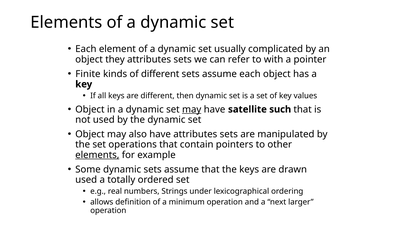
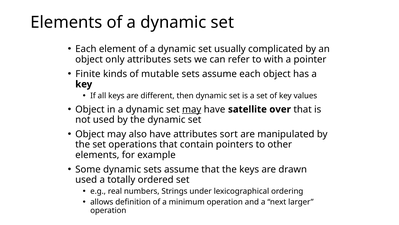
they: they -> only (115, 59)
of different: different -> mutable (160, 74)
such: such -> over (280, 109)
have attributes sets: sets -> sort (229, 134)
elements underline: present -> none (97, 155)
